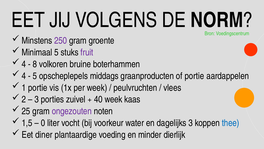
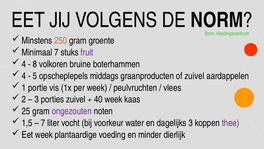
250 colour: purple -> orange (61, 41)
Minimaal 5: 5 -> 7 (57, 52)
of portie: portie -> zuivel (194, 76)
0: 0 -> 7 (43, 123)
thee colour: blue -> purple (231, 123)
Eet diner: diner -> week (44, 134)
